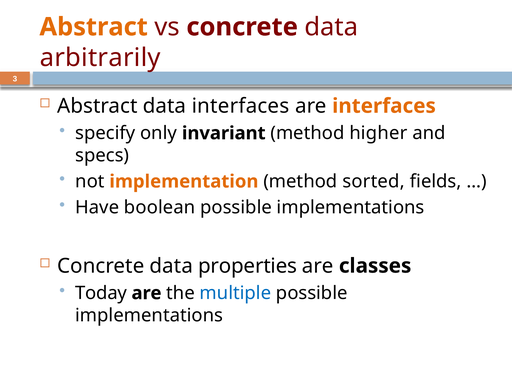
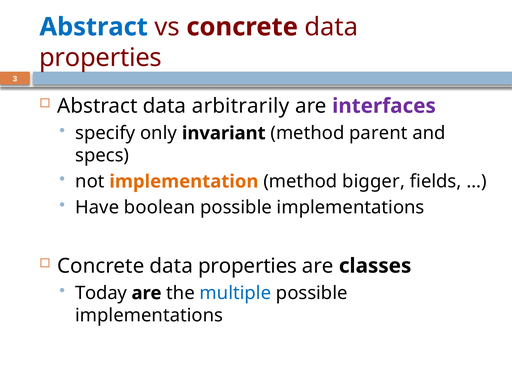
Abstract colour: orange -> blue (94, 27)
arbitrarily: arbitrarily -> properties (101, 58)
data interfaces: interfaces -> arbitrarily (241, 106)
interfaces colour: orange -> purple (384, 106)
higher: higher -> parent (378, 133)
sorted: sorted -> bigger (374, 181)
